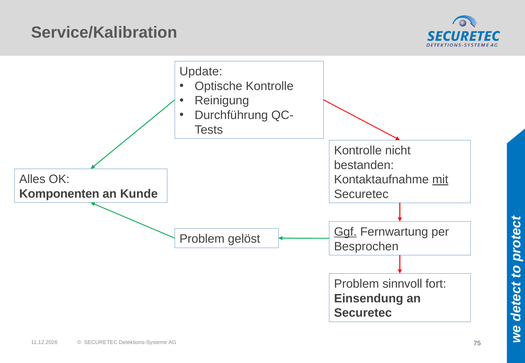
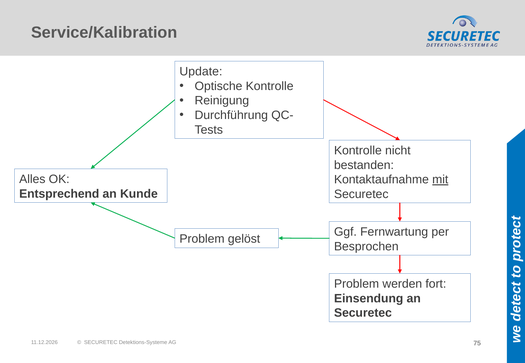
Komponenten: Komponenten -> Entsprechend (59, 194)
Ggf underline: present -> none (345, 232)
sinnvoll: sinnvoll -> werden (402, 284)
